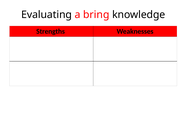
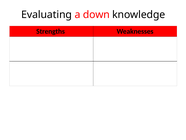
bring: bring -> down (96, 15)
